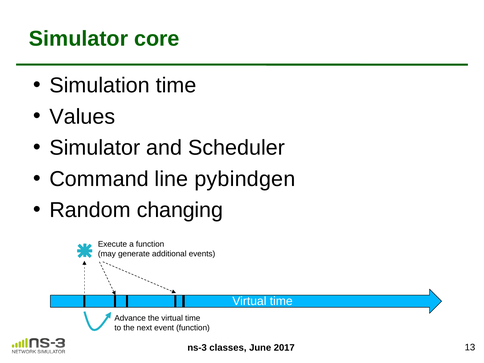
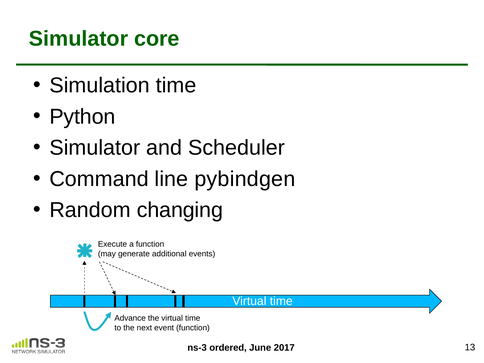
Values: Values -> Python (82, 117)
classes: classes -> ordered (228, 348)
